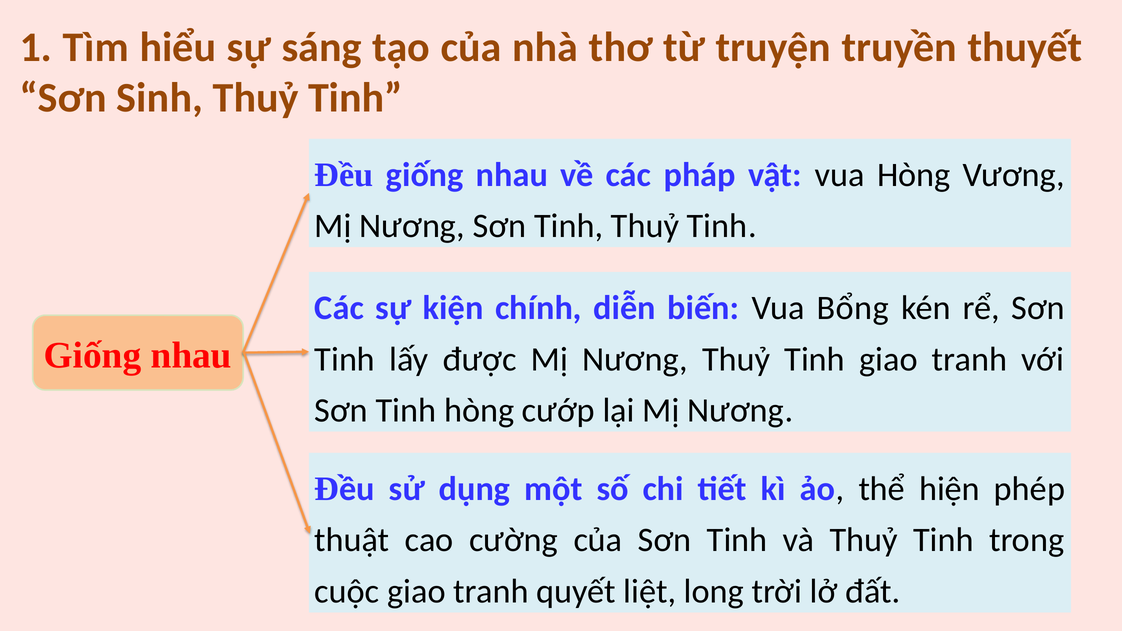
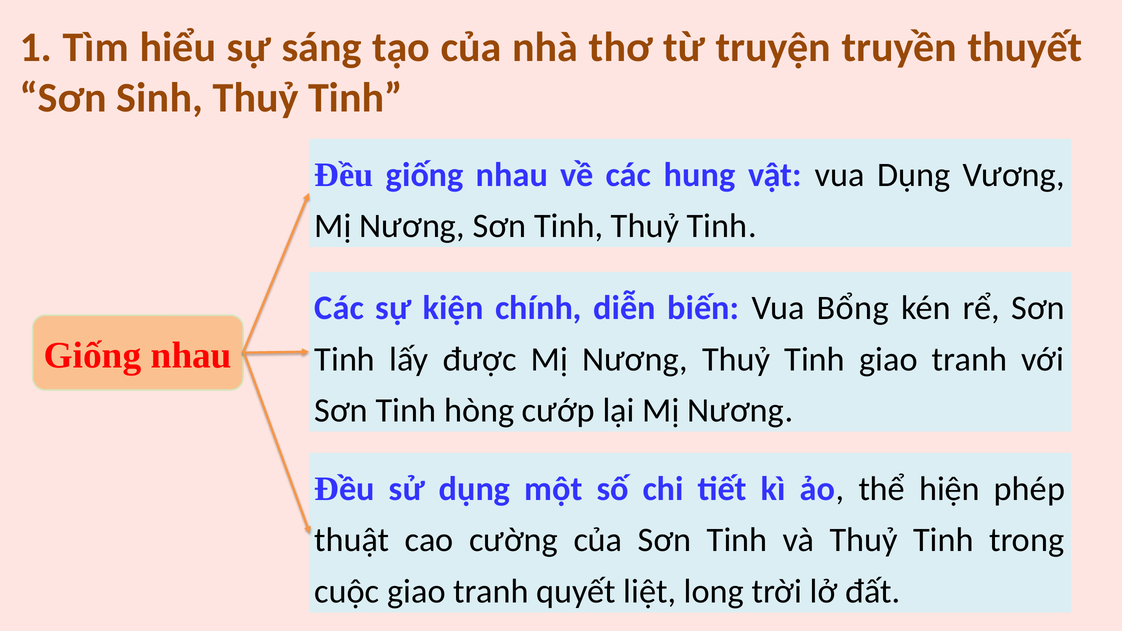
pháp: pháp -> hung (700, 175)
vua Hòng: Hòng -> Dụng (914, 175)
